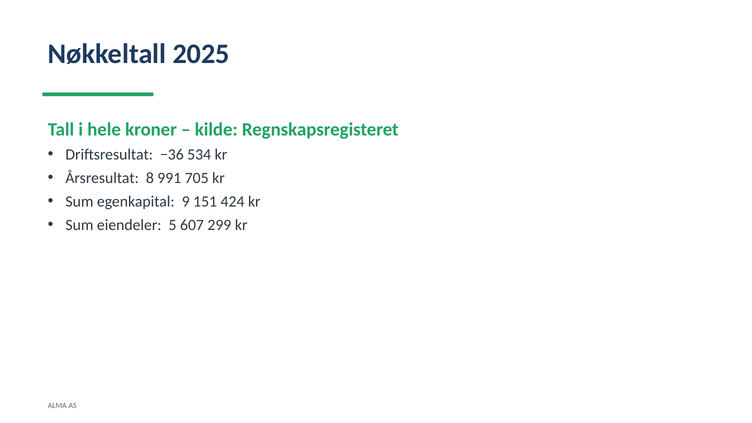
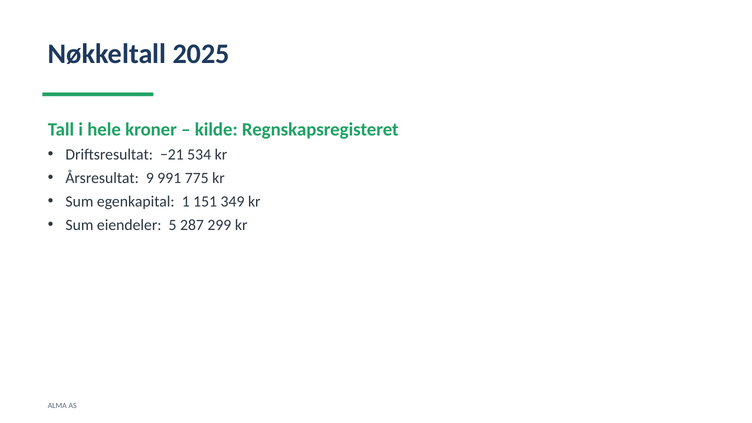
−36: −36 -> −21 (172, 155)
8: 8 -> 9 (150, 178)
705: 705 -> 775 (197, 178)
9: 9 -> 1 (186, 202)
424: 424 -> 349 (233, 202)
607: 607 -> 287 (192, 225)
